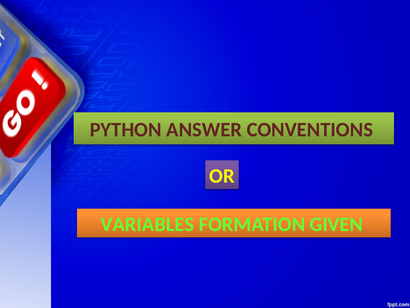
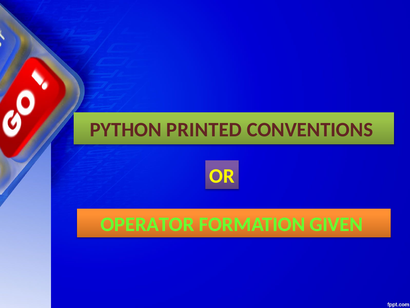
ANSWER: ANSWER -> PRINTED (204, 130)
VARIABLES: VARIABLES -> OPERATOR (147, 224)
